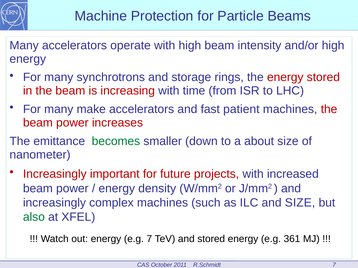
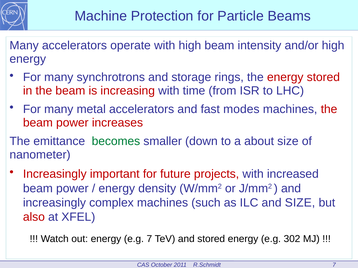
make: make -> metal (91, 109)
patient: patient -> modes (241, 109)
also colour: green -> red (34, 217)
361: 361 -> 302 (292, 239)
